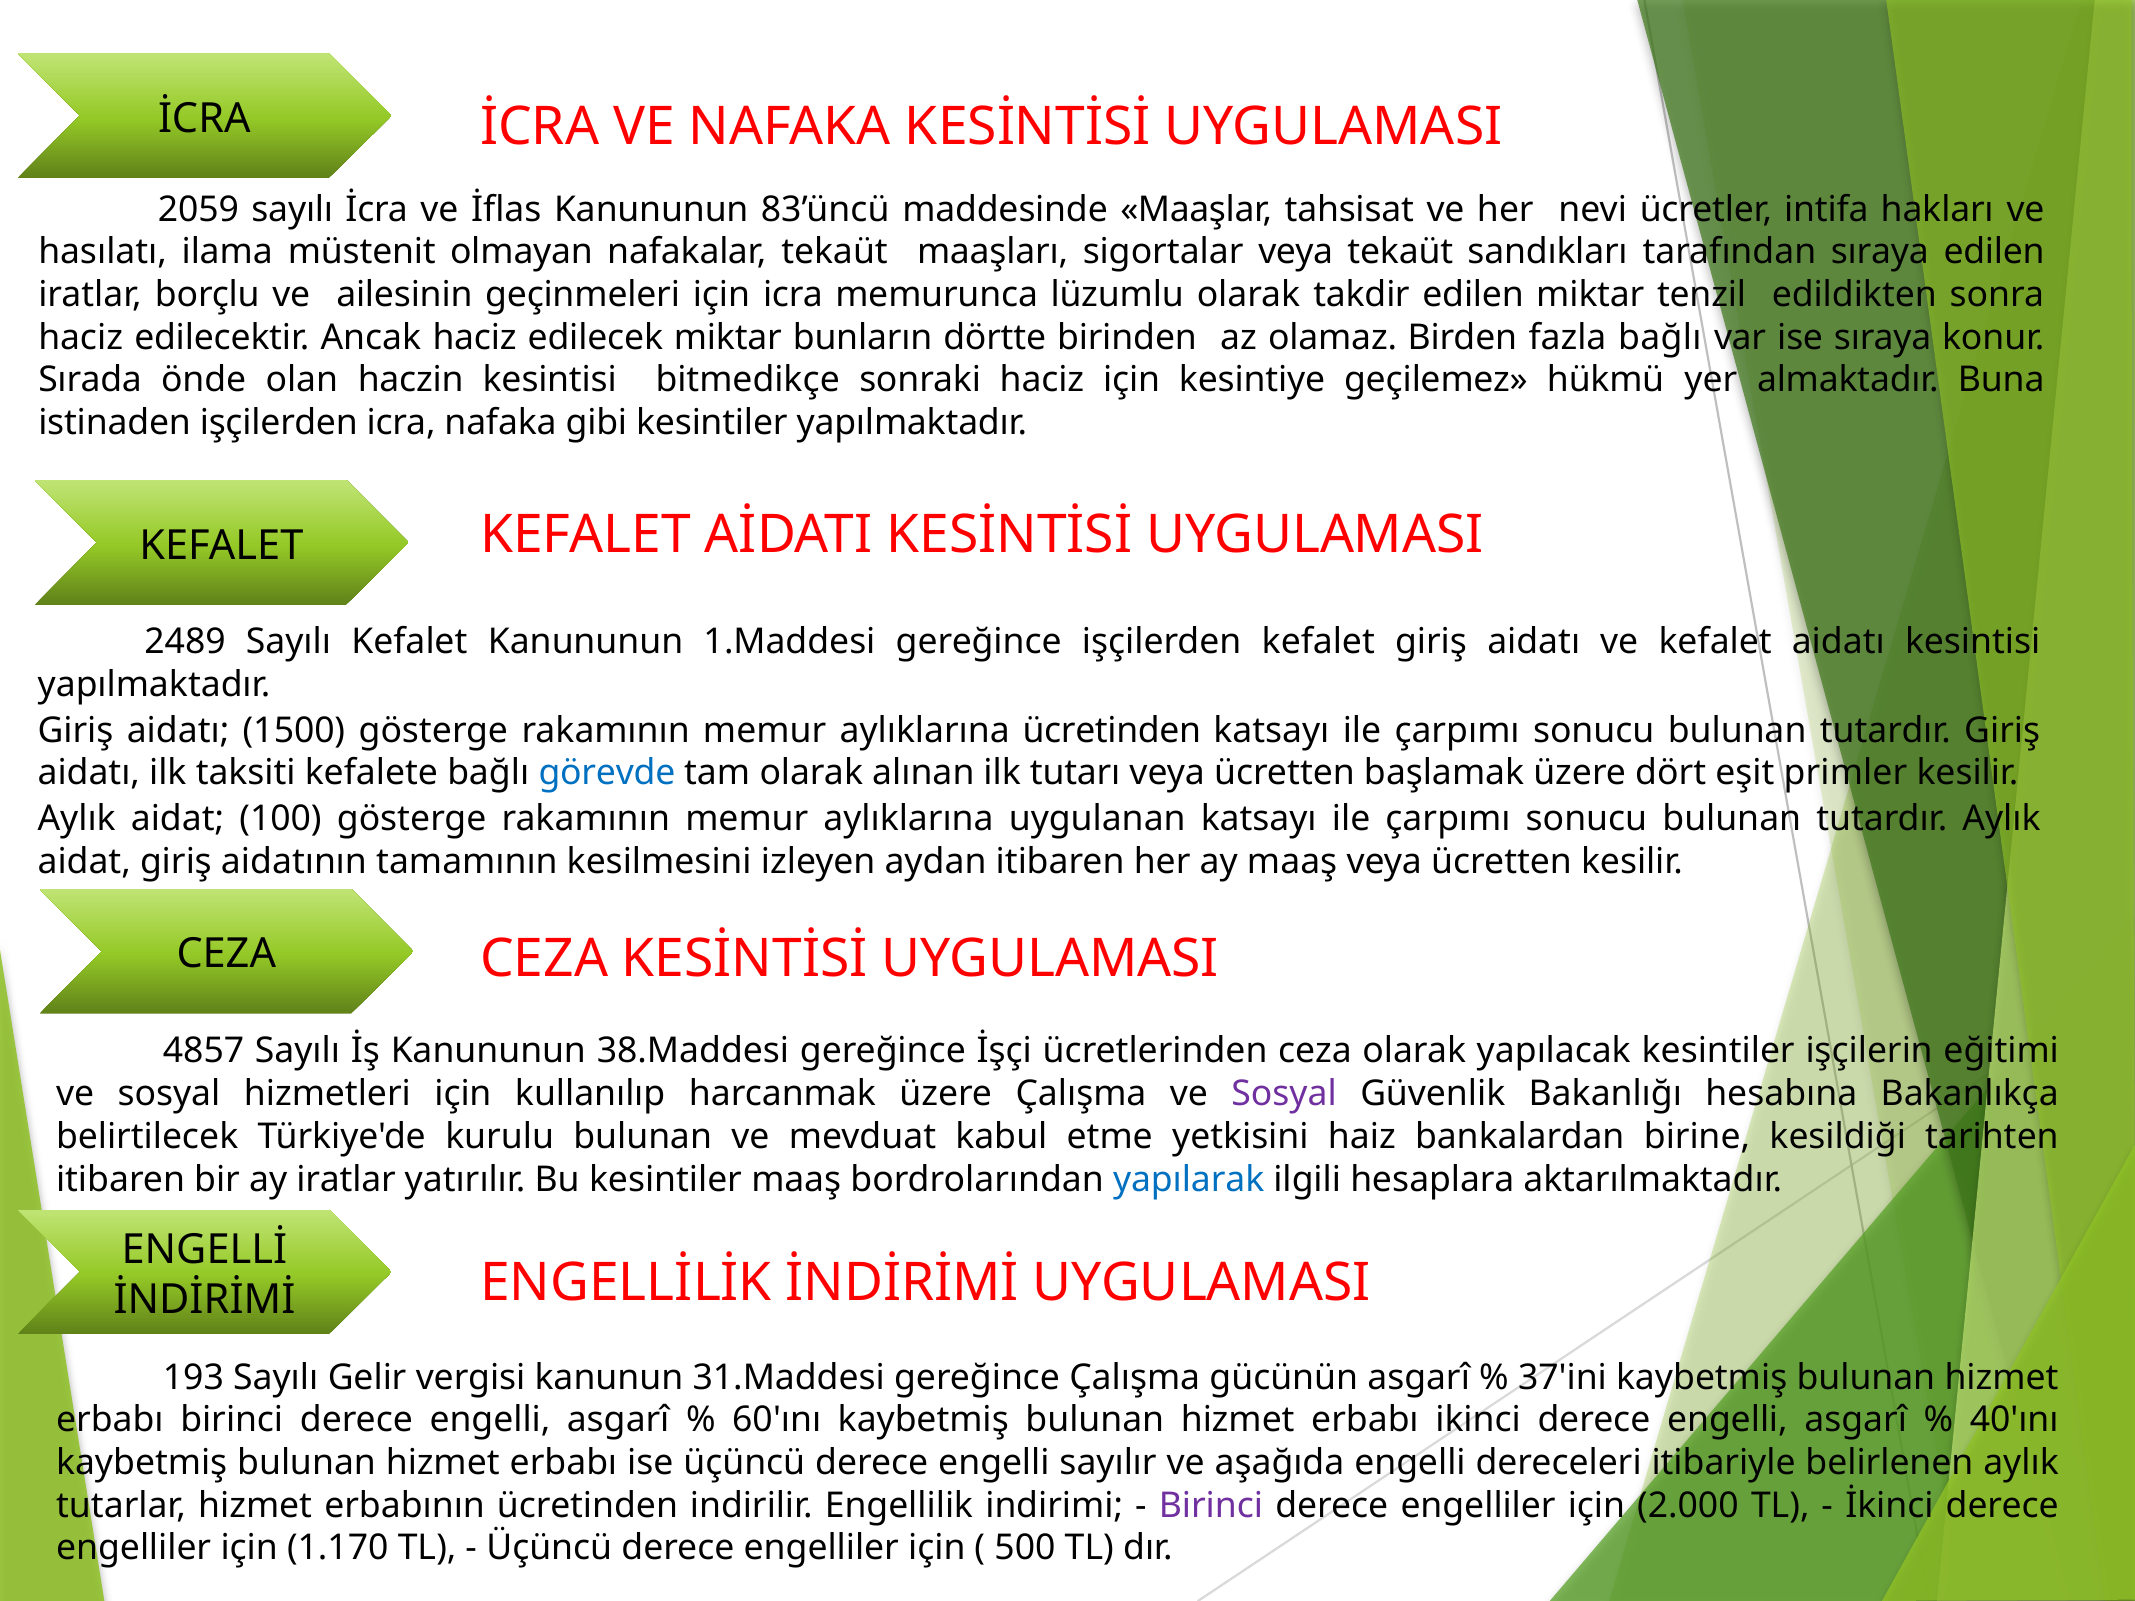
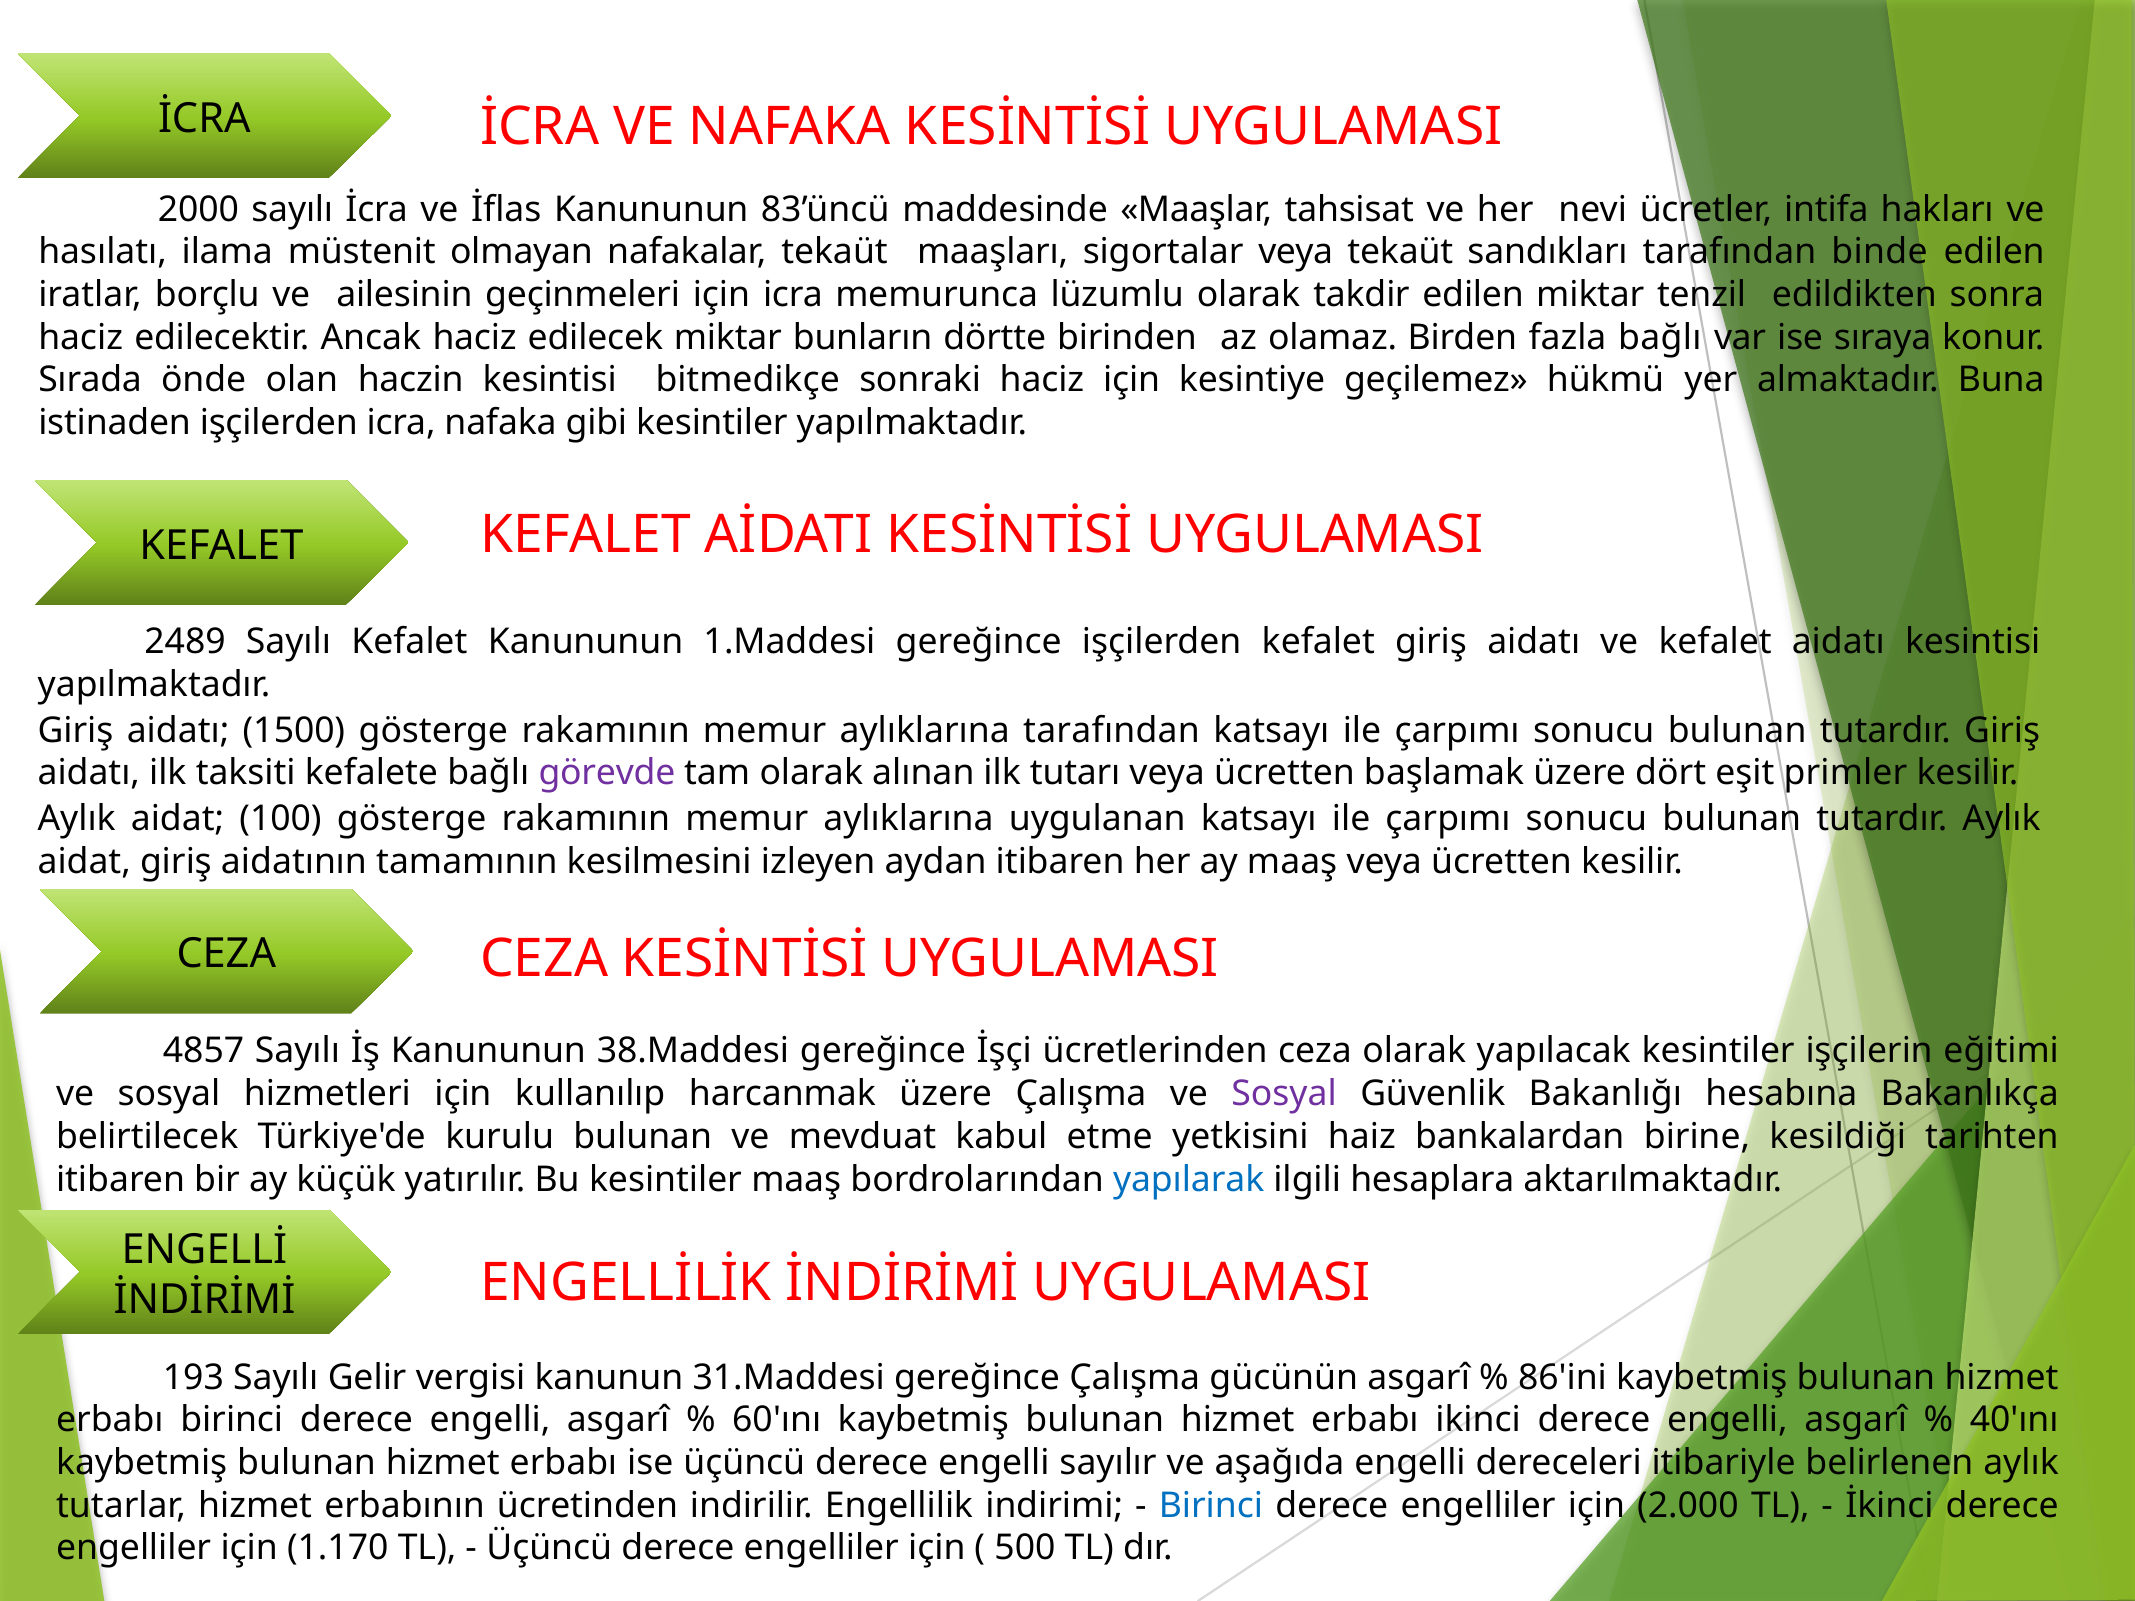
2059: 2059 -> 2000 (198, 209)
tarafından sıraya: sıraya -> binde (1879, 252)
aylıklarına ücretinden: ücretinden -> tarafından (1112, 731)
görevde colour: blue -> purple (607, 773)
ay iratlar: iratlar -> küçük (346, 1179)
37'ini: 37'ini -> 86'ini (1563, 1378)
Birinci colour: purple -> blue (1211, 1506)
